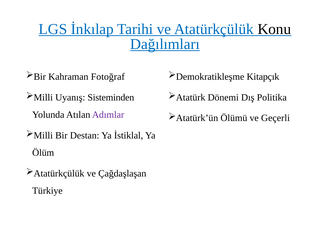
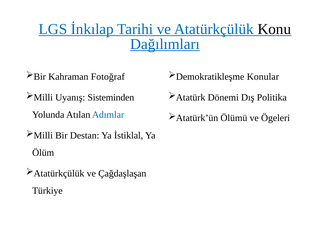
Kitapçık: Kitapçık -> Konular (263, 77)
Adımlar colour: purple -> blue (108, 115)
Geçerli: Geçerli -> Ögeleri (276, 118)
